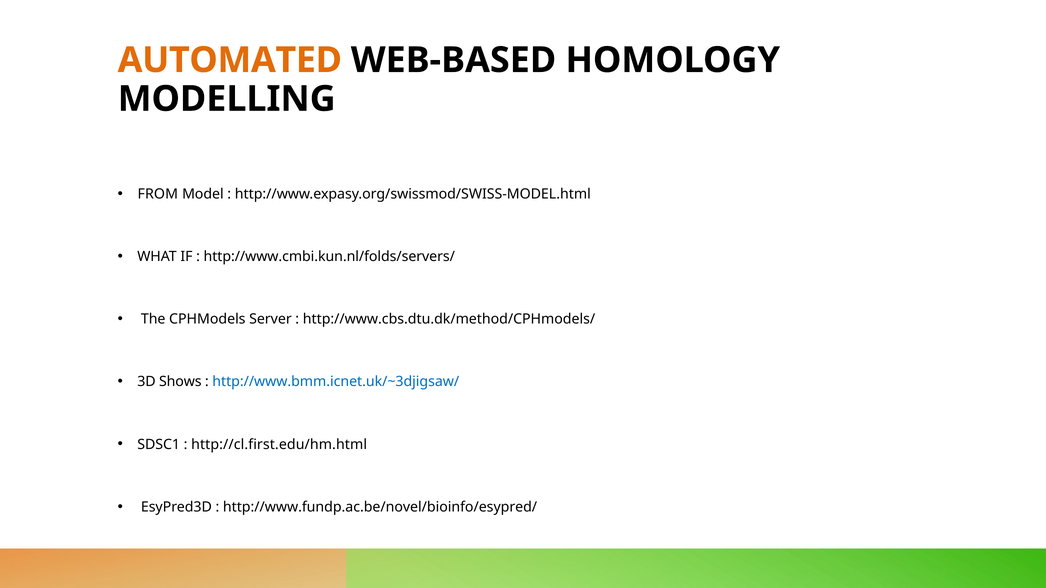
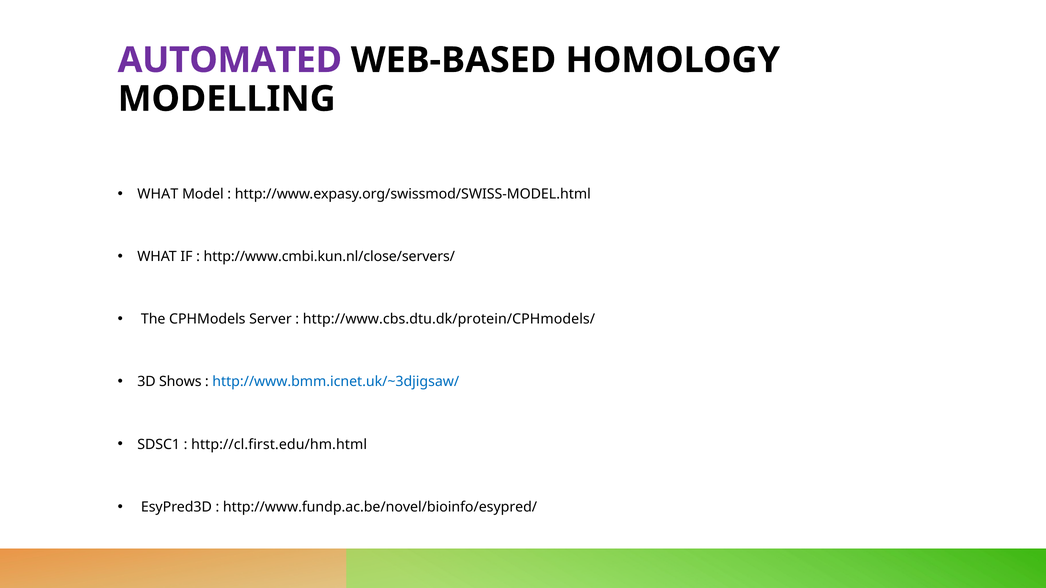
AUTOMATED colour: orange -> purple (230, 60)
FROM: FROM -> WHAT (158, 194)
http://www.cmbi.kun.nl/folds/servers/: http://www.cmbi.kun.nl/folds/servers/ -> http://www.cmbi.kun.nl/close/servers/ (329, 257)
http://www.cbs.dtu.dk/method/CPHmodels/: http://www.cbs.dtu.dk/method/CPHmodels/ -> http://www.cbs.dtu.dk/protein/CPHmodels/ (449, 319)
